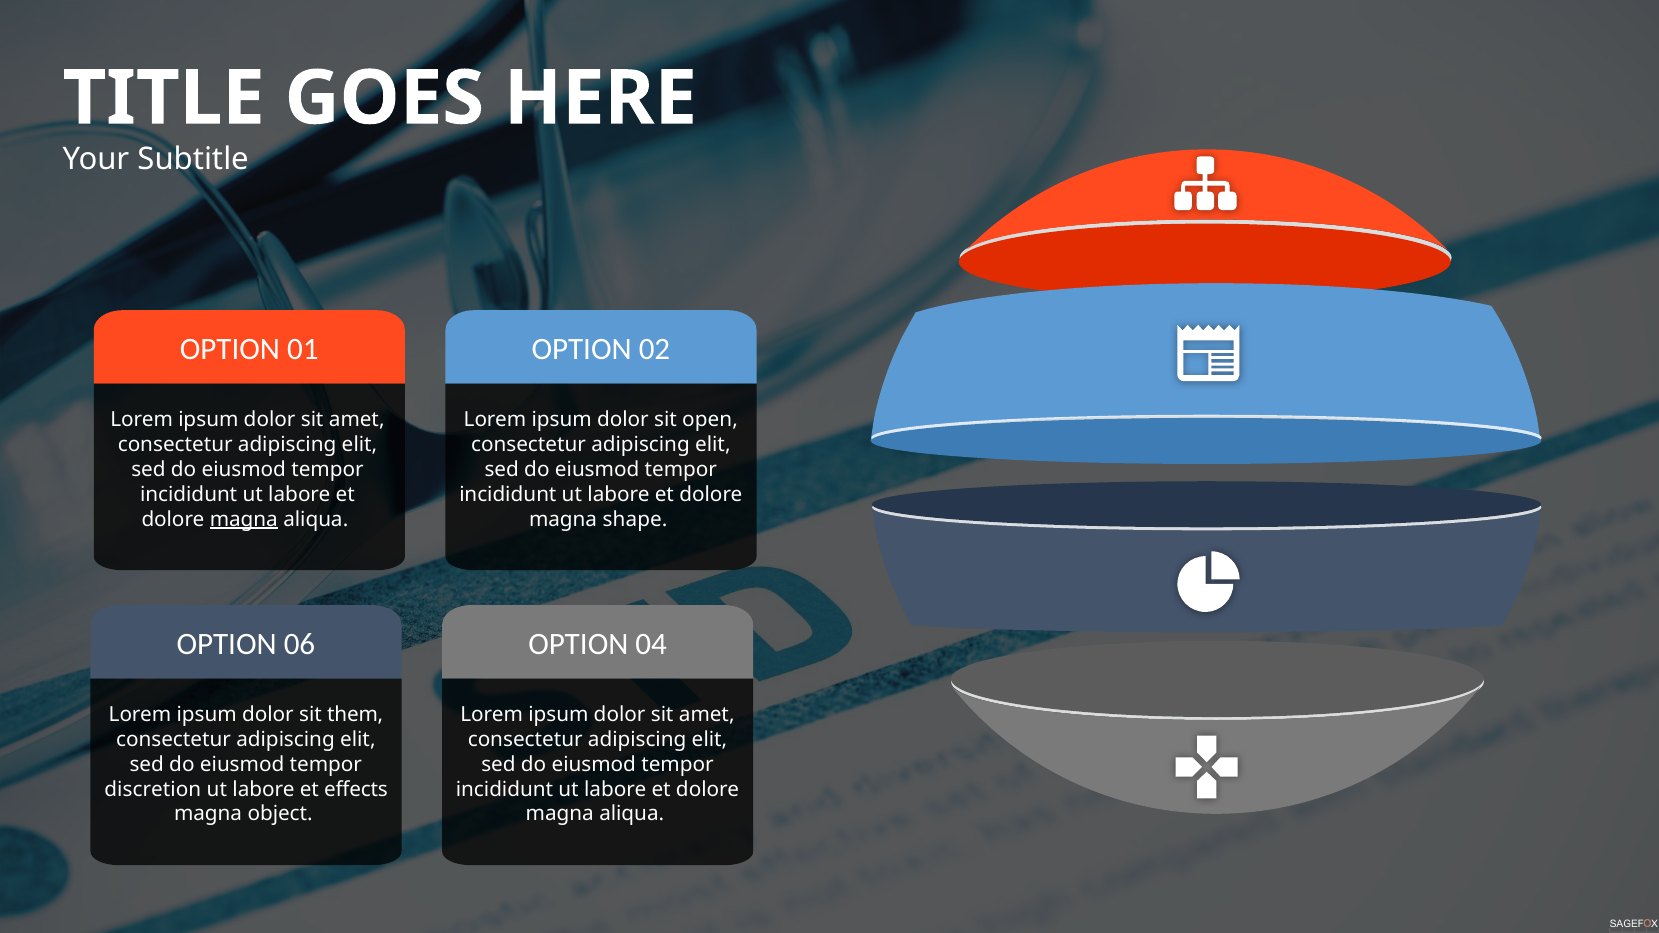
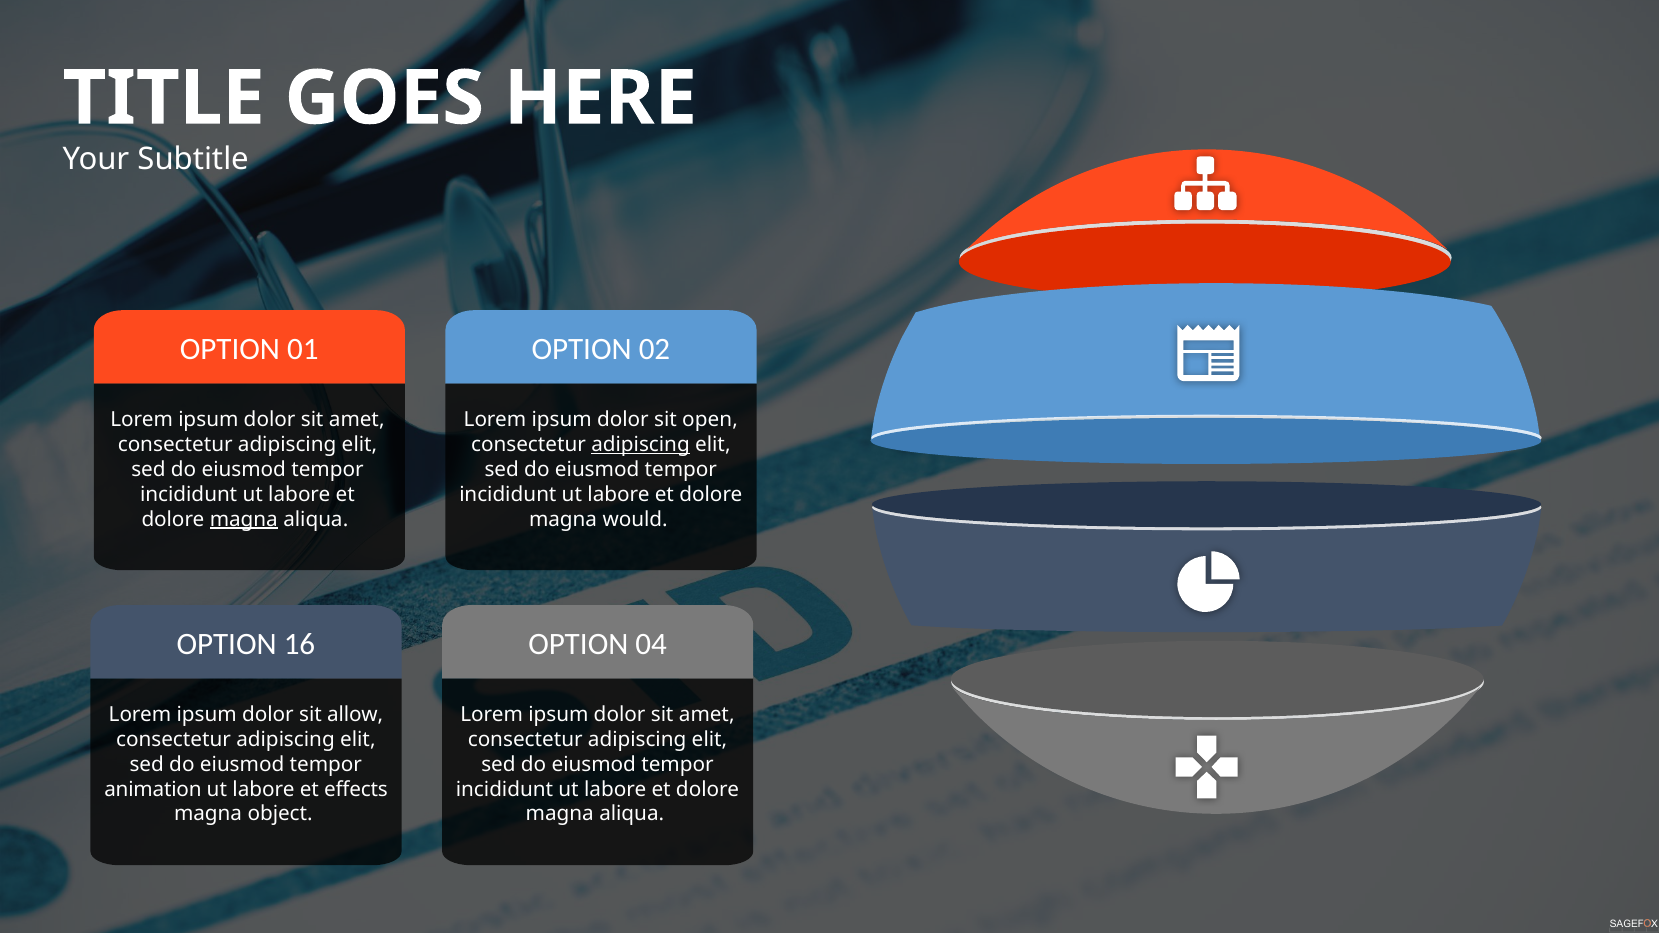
adipiscing underline: none -> present (641, 445)
shape: shape -> would (635, 519)
06: 06 -> 16 (299, 644)
them: them -> allow (355, 715)
discretion: discretion -> animation (153, 789)
